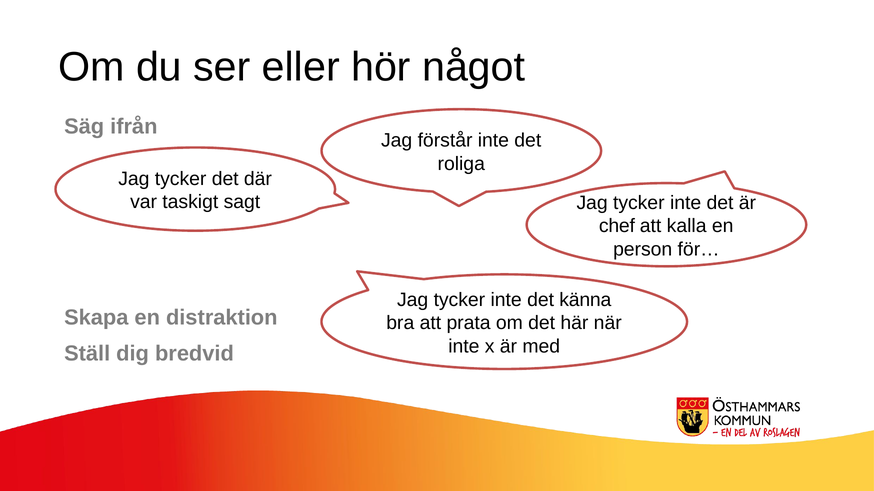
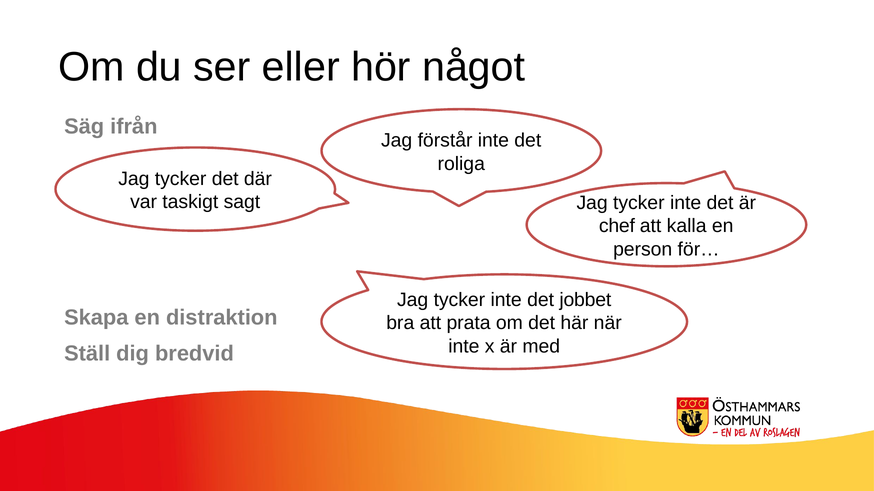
känna: känna -> jobbet (585, 300)
